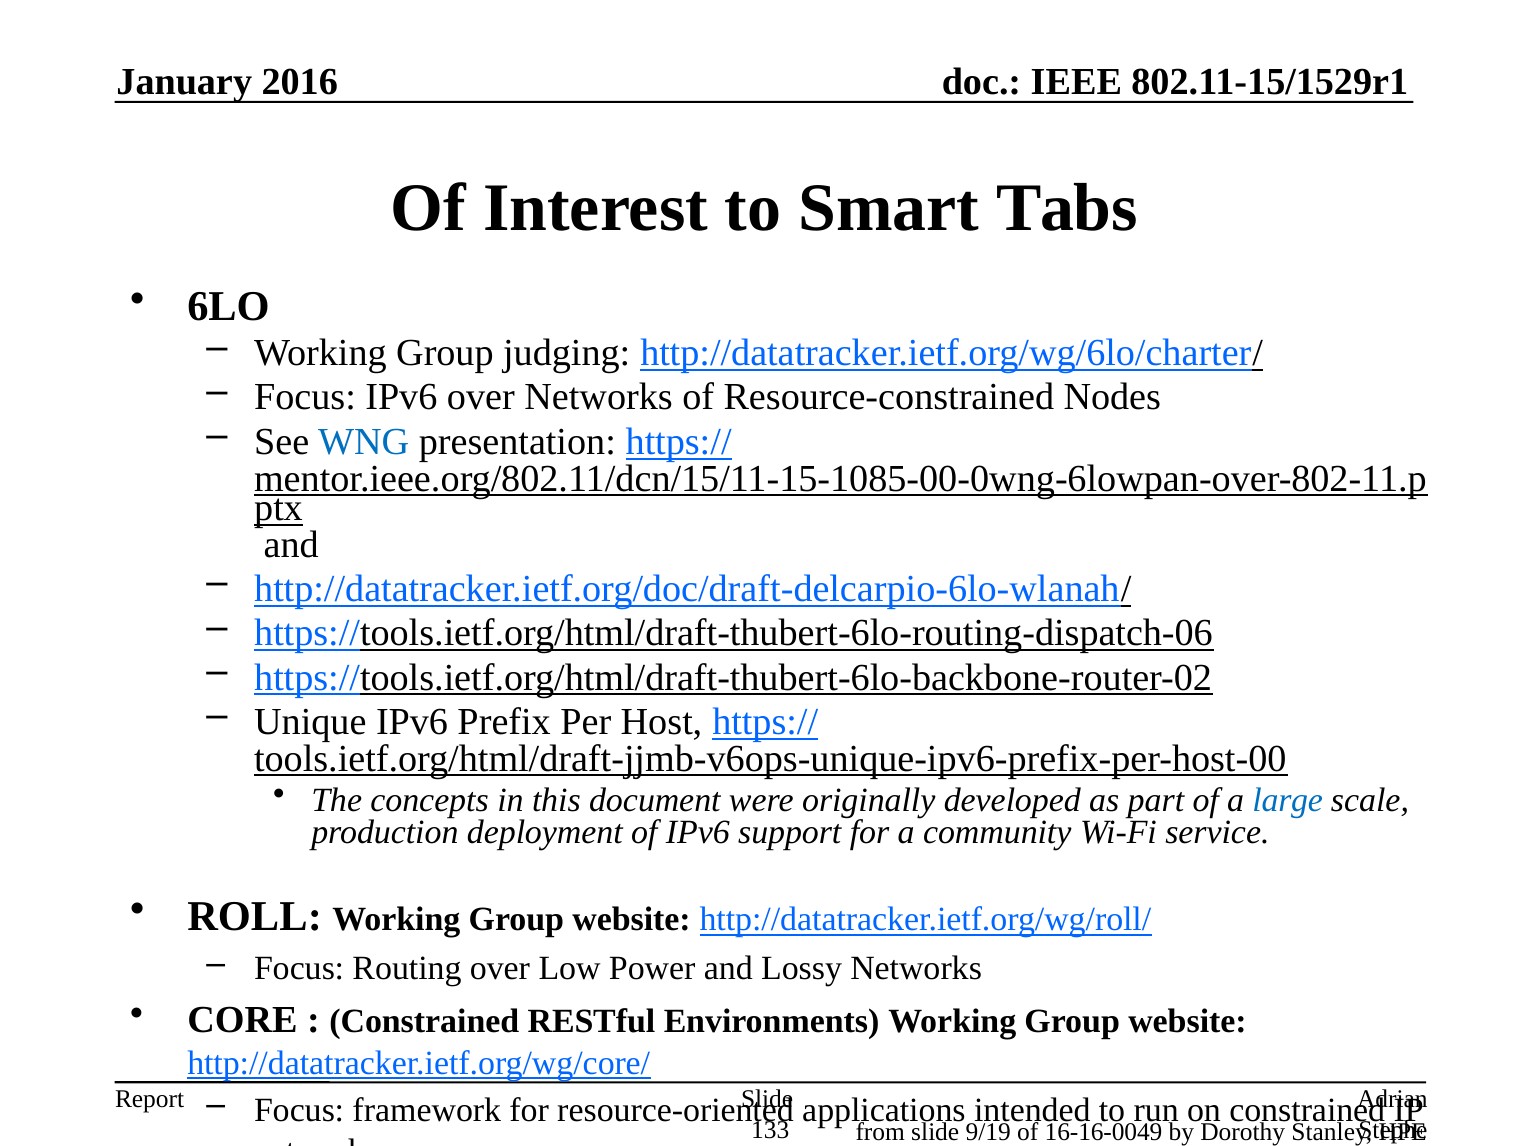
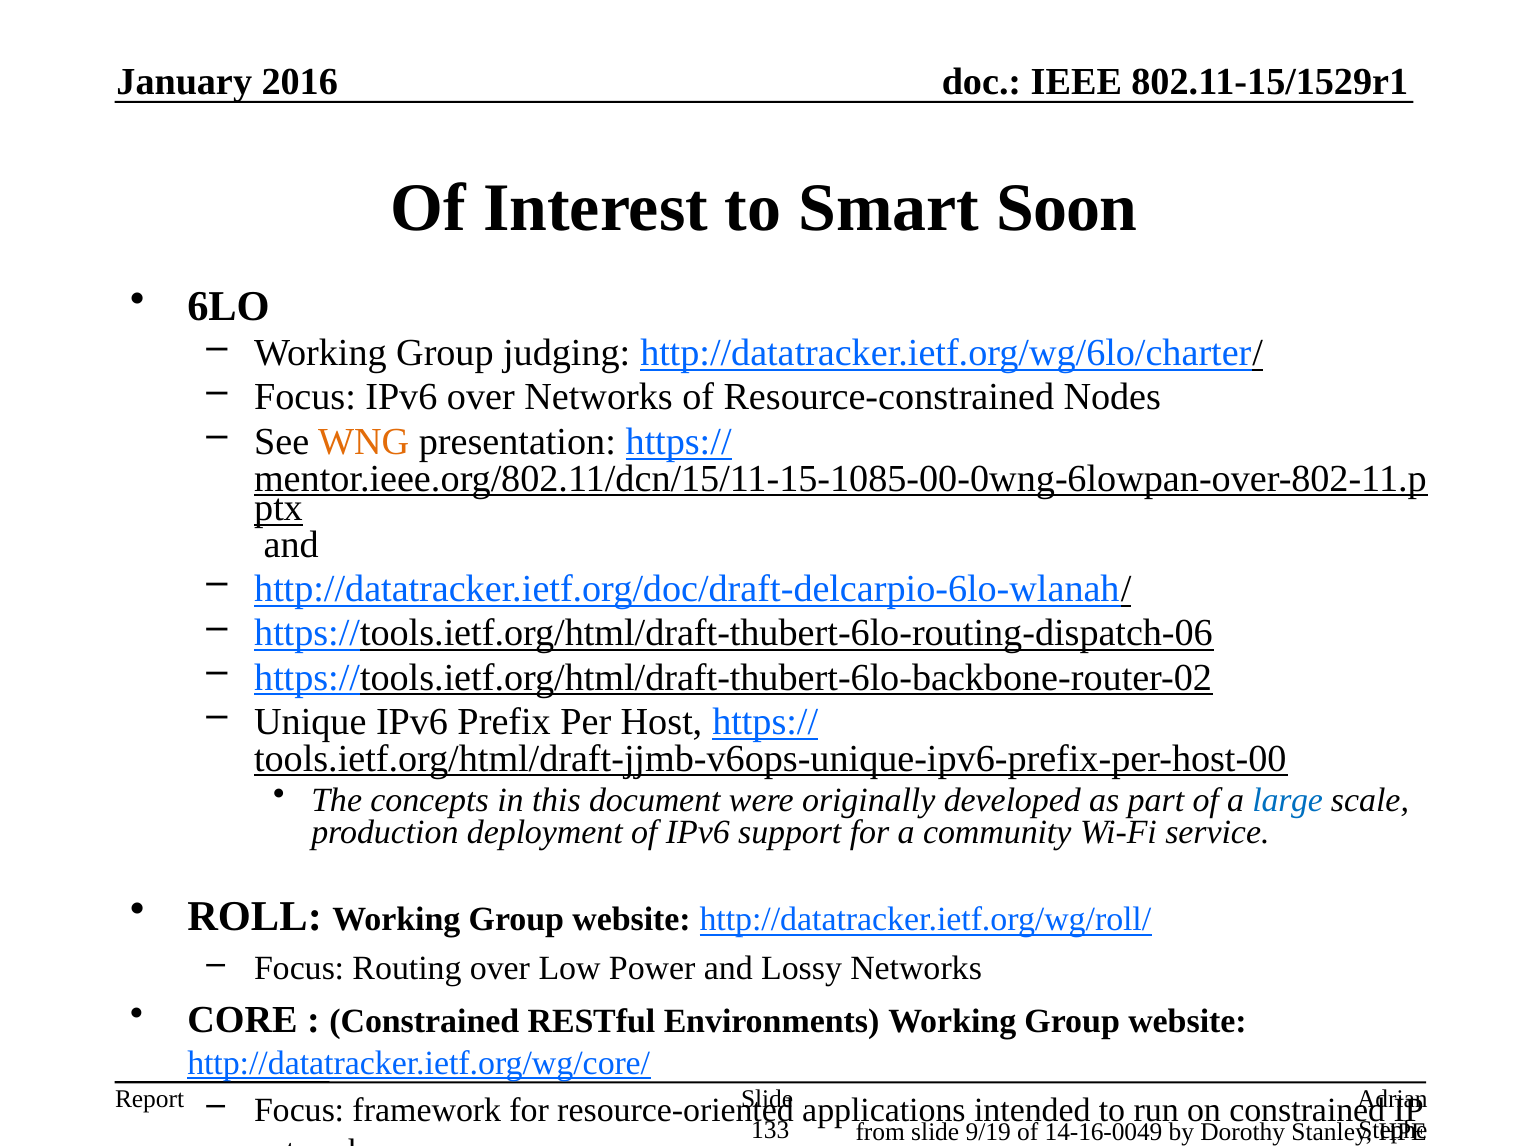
Tabs: Tabs -> Soon (1067, 208)
WNG colour: blue -> orange (364, 442)
16-16-0049: 16-16-0049 -> 14-16-0049 (1104, 1132)
